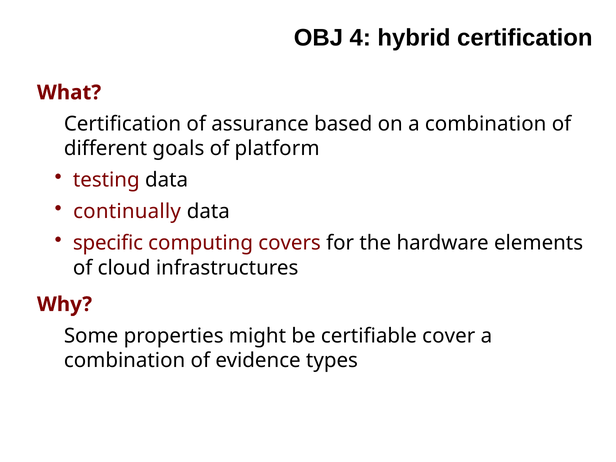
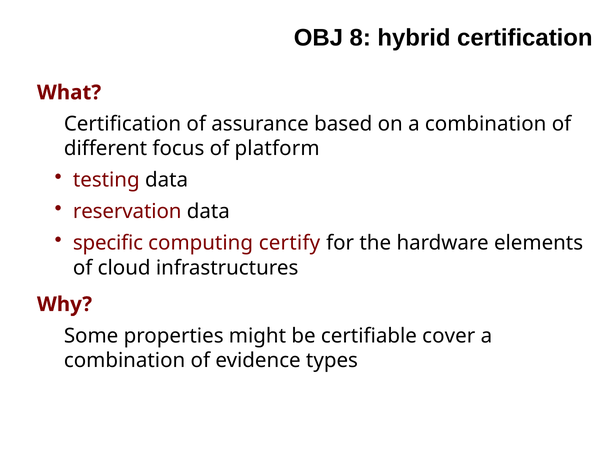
4: 4 -> 8 (360, 38)
goals: goals -> focus (178, 149)
continually: continually -> reservation (127, 212)
covers: covers -> certify (289, 243)
